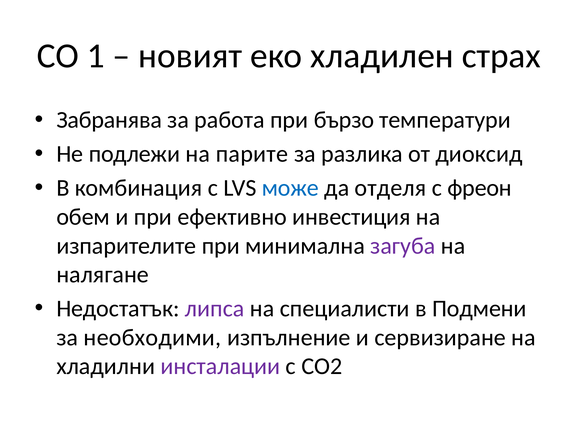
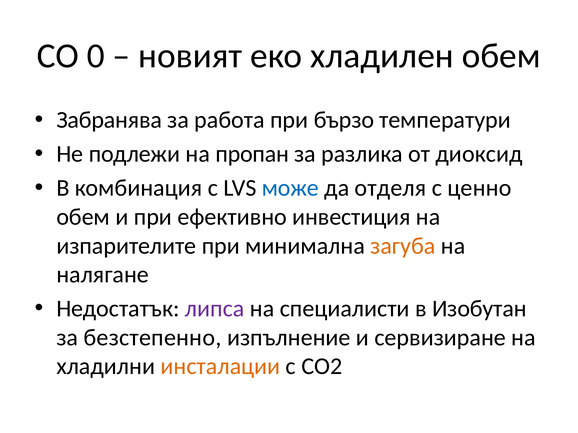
1: 1 -> 0 (96, 56)
хладилен страх: страх -> обем (501, 56)
парите: парите -> пропан (252, 154)
фреон: фреон -> ценно (479, 188)
загуба colour: purple -> orange (403, 246)
Подмени: Подмени -> Изобутан (479, 309)
необходими: необходими -> безстепенно (152, 338)
инсталации colour: purple -> orange (220, 367)
